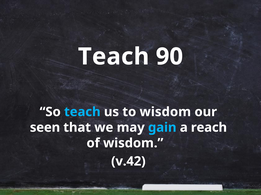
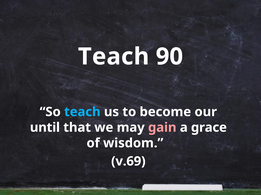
to wisdom: wisdom -> become (165, 112)
seen: seen -> until (45, 128)
gain colour: light blue -> pink (162, 128)
reach: reach -> grace (209, 128)
v.42: v.42 -> v.69 (128, 162)
